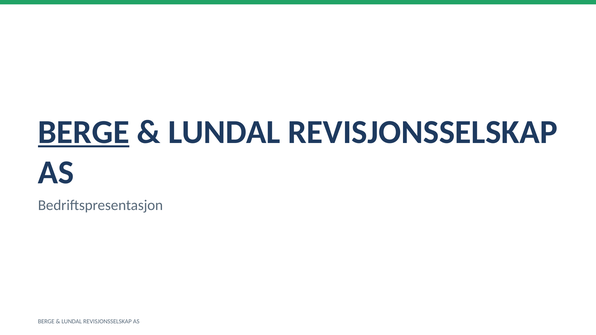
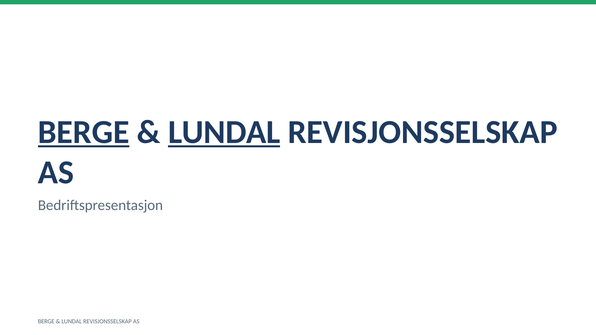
LUNDAL underline: none -> present (224, 132)
